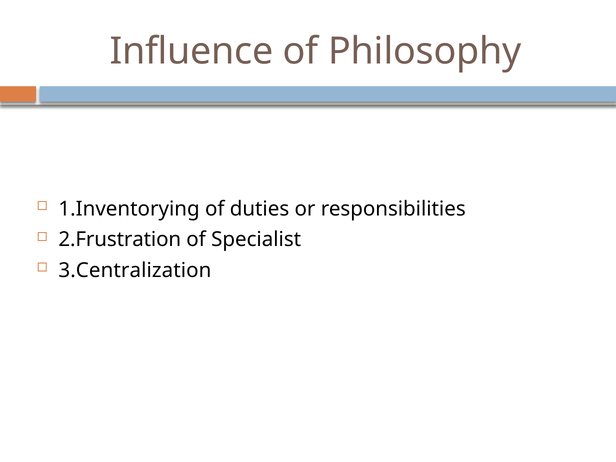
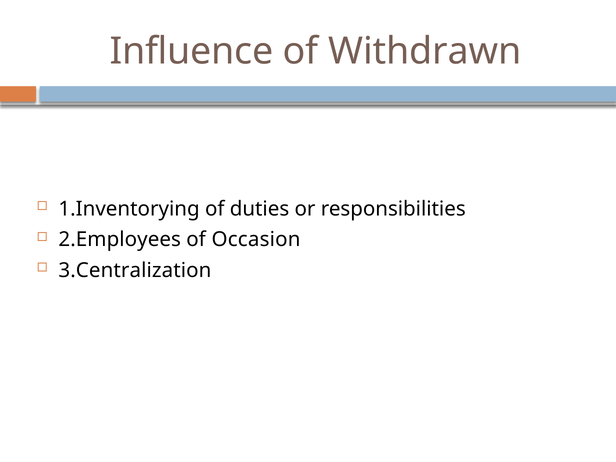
Philosophy: Philosophy -> Withdrawn (425, 51)
2.Frustration: 2.Frustration -> 2.Employees (120, 240)
Specialist: Specialist -> Occasion (256, 240)
